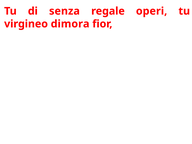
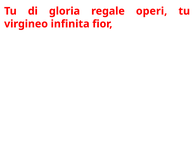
senza: senza -> gloria (64, 11)
dimora: dimora -> infinita (70, 24)
